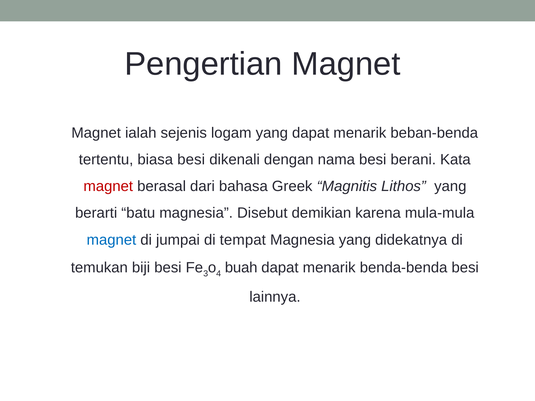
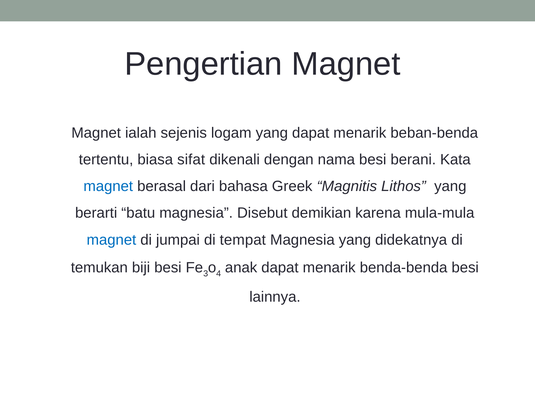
biasa besi: besi -> sifat (191, 160)
magnet colour: red -> blue (108, 186)
buah: buah -> anak (241, 268)
